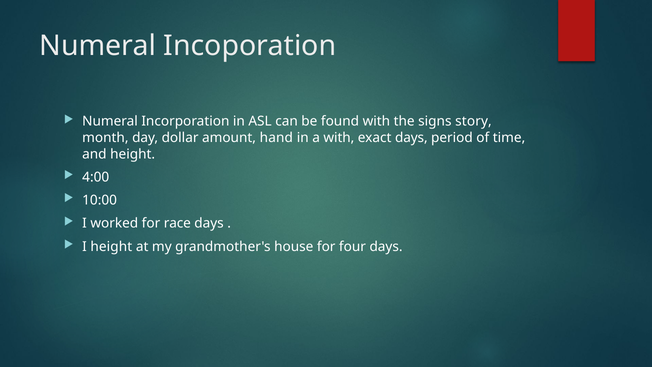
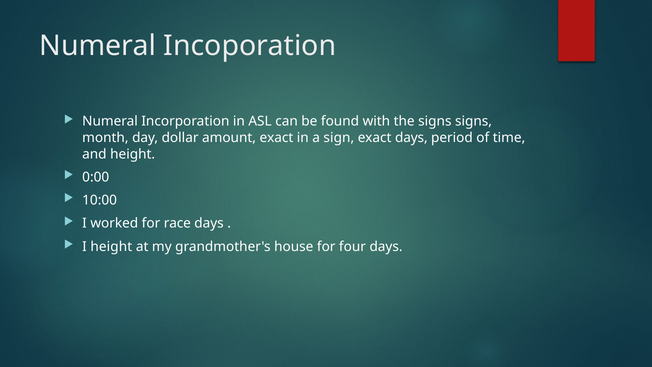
signs story: story -> signs (474, 121)
amount hand: hand -> exact (276, 138)
a with: with -> sign (339, 138)
4:00: 4:00 -> 0:00 (96, 177)
